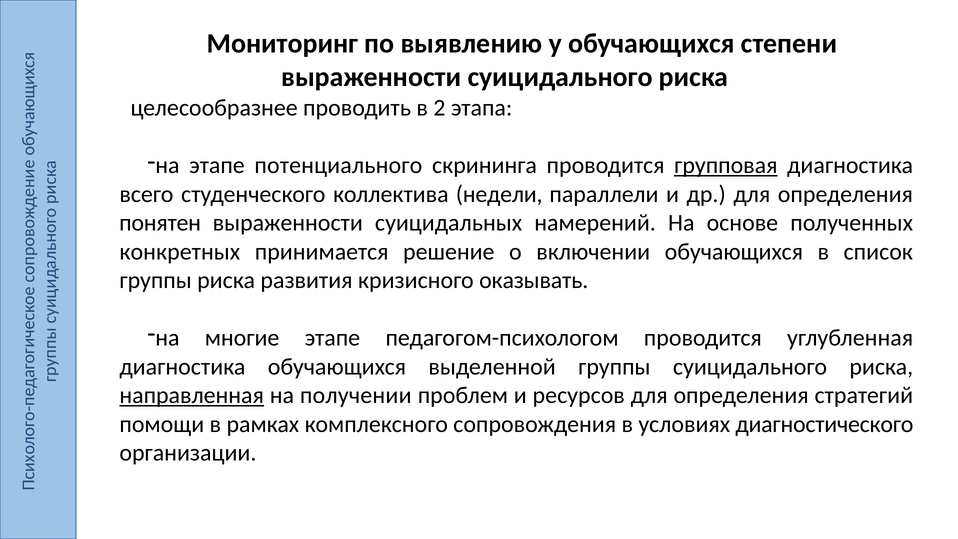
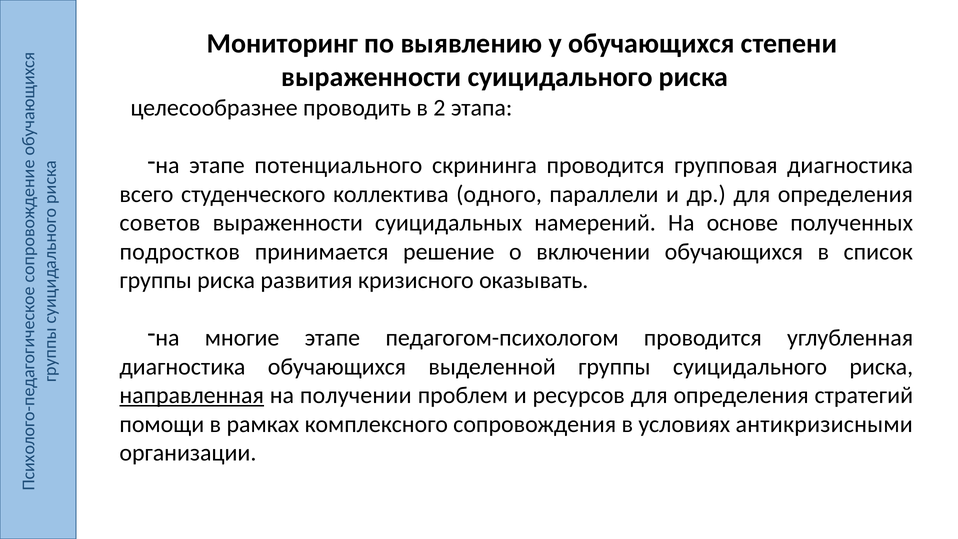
групповая underline: present -> none (726, 165)
недели: недели -> одного (499, 194)
понятен: понятен -> советов (160, 223)
конкретных: конкретных -> подростков (180, 252)
диагностического: диагностического -> антикризисными (824, 424)
